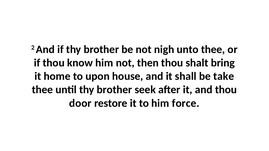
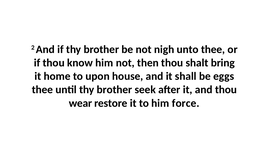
take: take -> eggs (224, 76)
door: door -> wear (80, 103)
